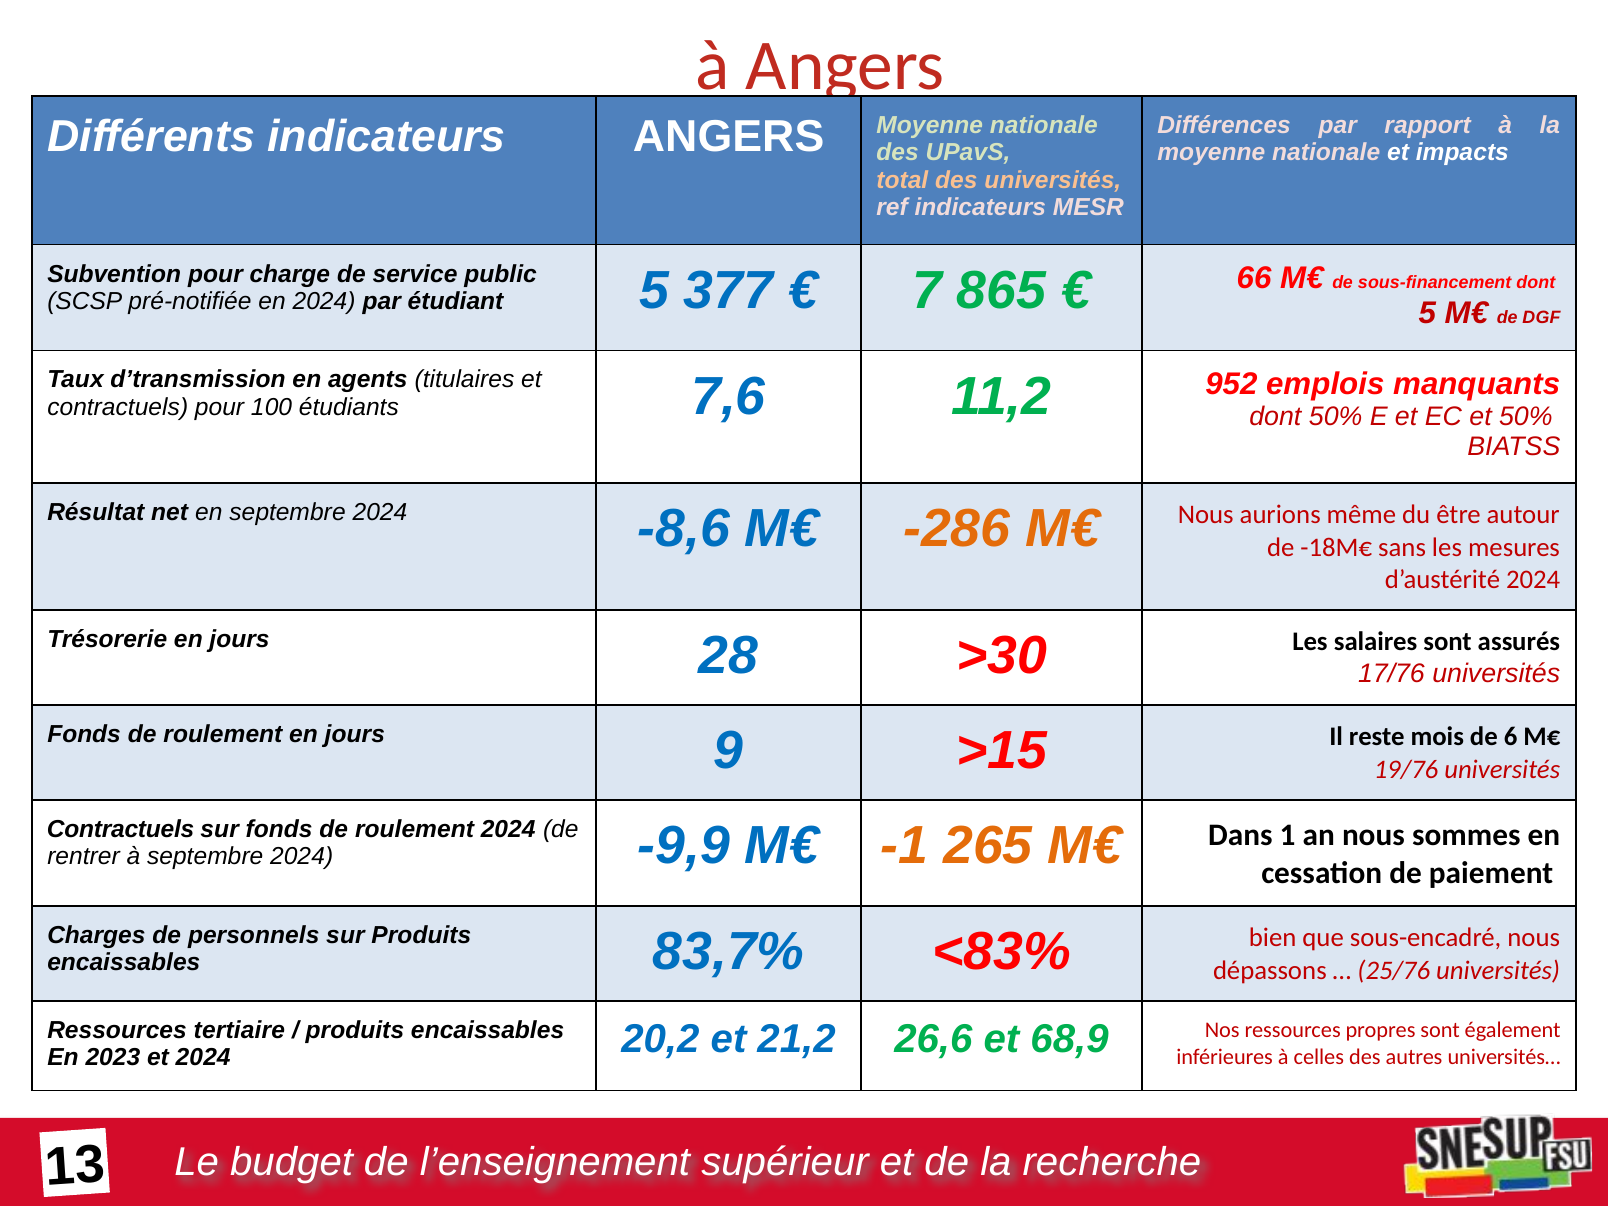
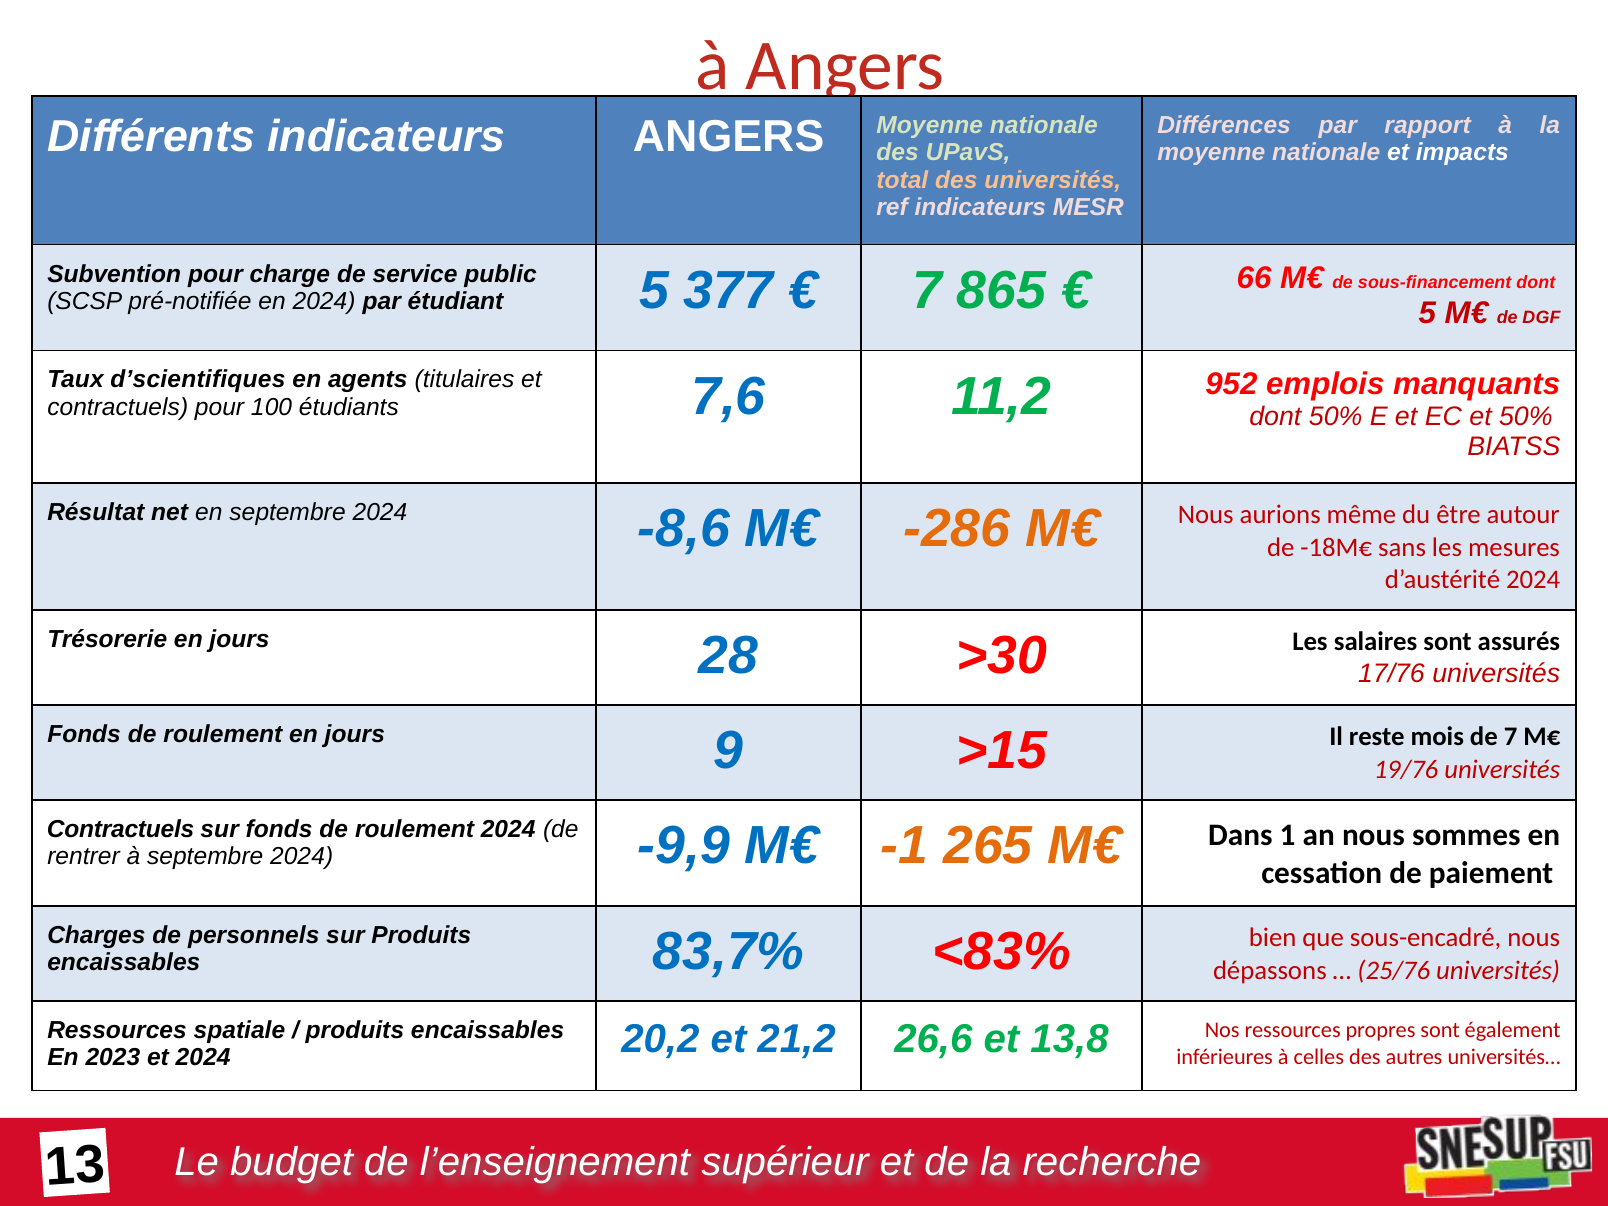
d’transmission: d’transmission -> d’scientifiques (198, 380)
de 6: 6 -> 7 (1511, 737)
tertiaire: tertiaire -> spatiale (239, 1030)
68,9: 68,9 -> 13,8 (1070, 1039)
